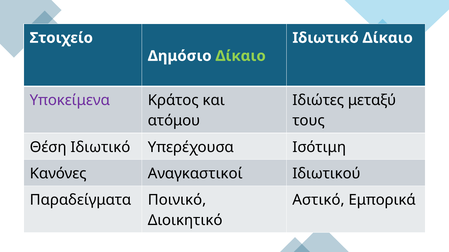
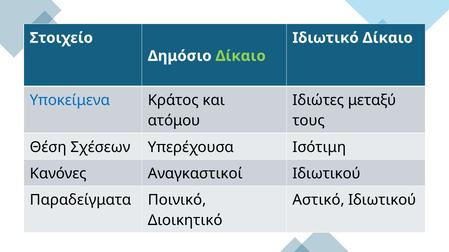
Υποκείμενα colour: purple -> blue (70, 101)
Θέση Ιδιωτικό: Ιδιωτικό -> Σχέσεων (100, 147)
Αστικό Εμπορικά: Εμπορικά -> Ιδιωτικού (382, 200)
